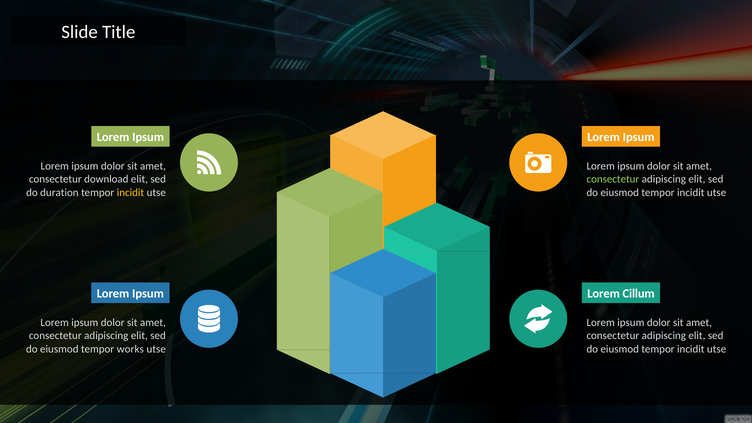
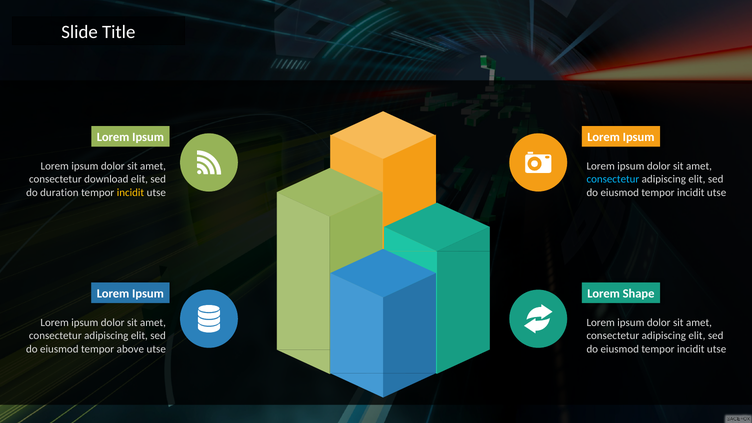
consectetur colour: light green -> light blue (613, 179)
Cillum: Cillum -> Shape (639, 294)
works: works -> above (130, 349)
